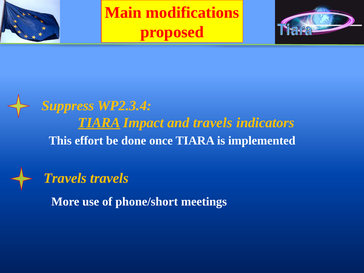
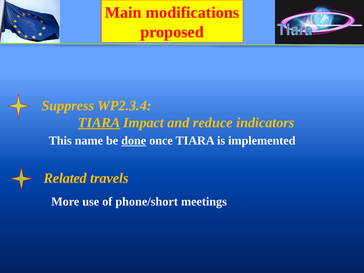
and travels: travels -> reduce (213, 123)
effort: effort -> name (89, 141)
done underline: none -> present (134, 141)
Travels: Travels -> Related (65, 178)
